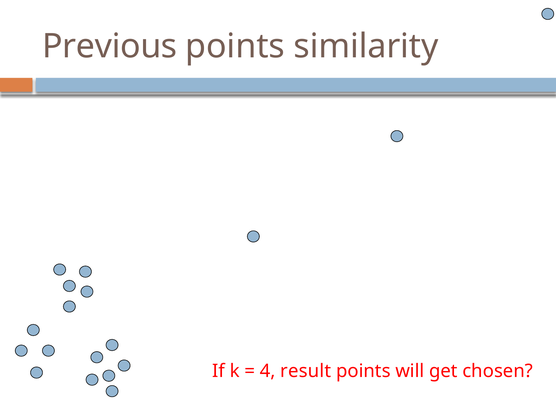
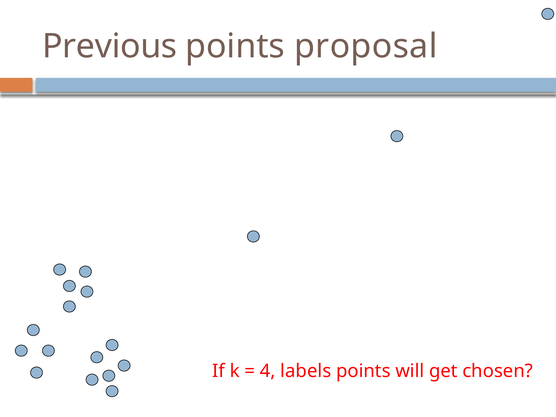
similarity: similarity -> proposal (366, 46)
result: result -> labels (306, 371)
